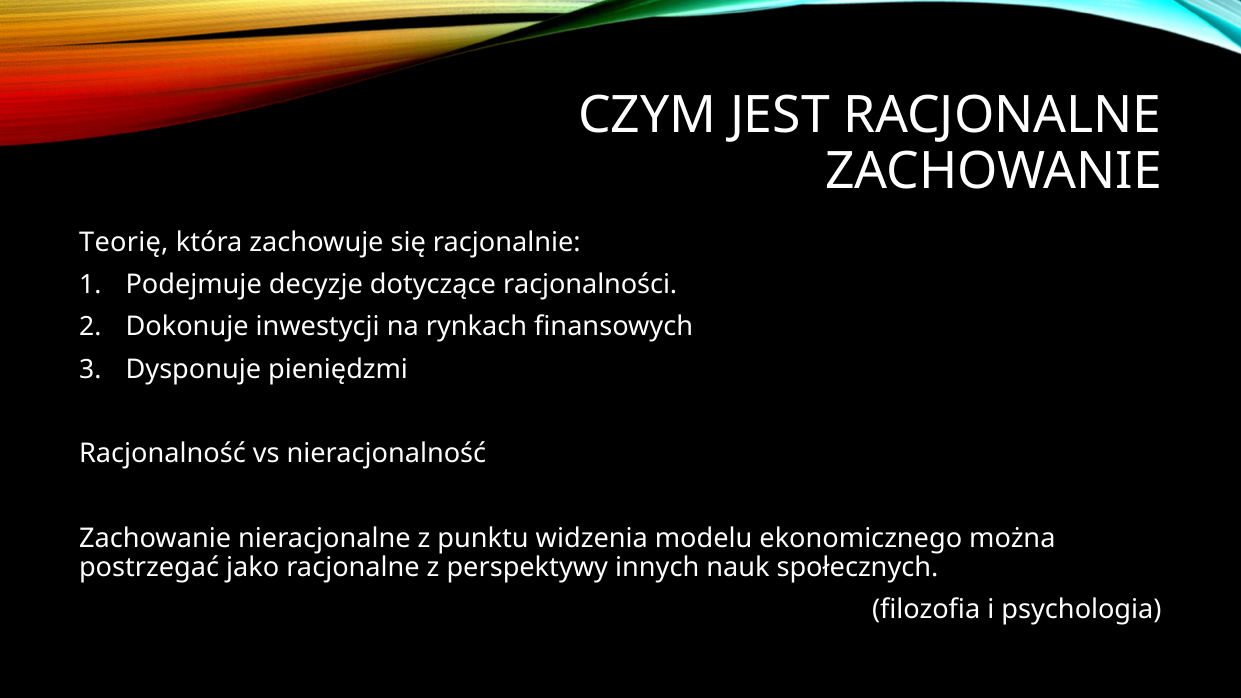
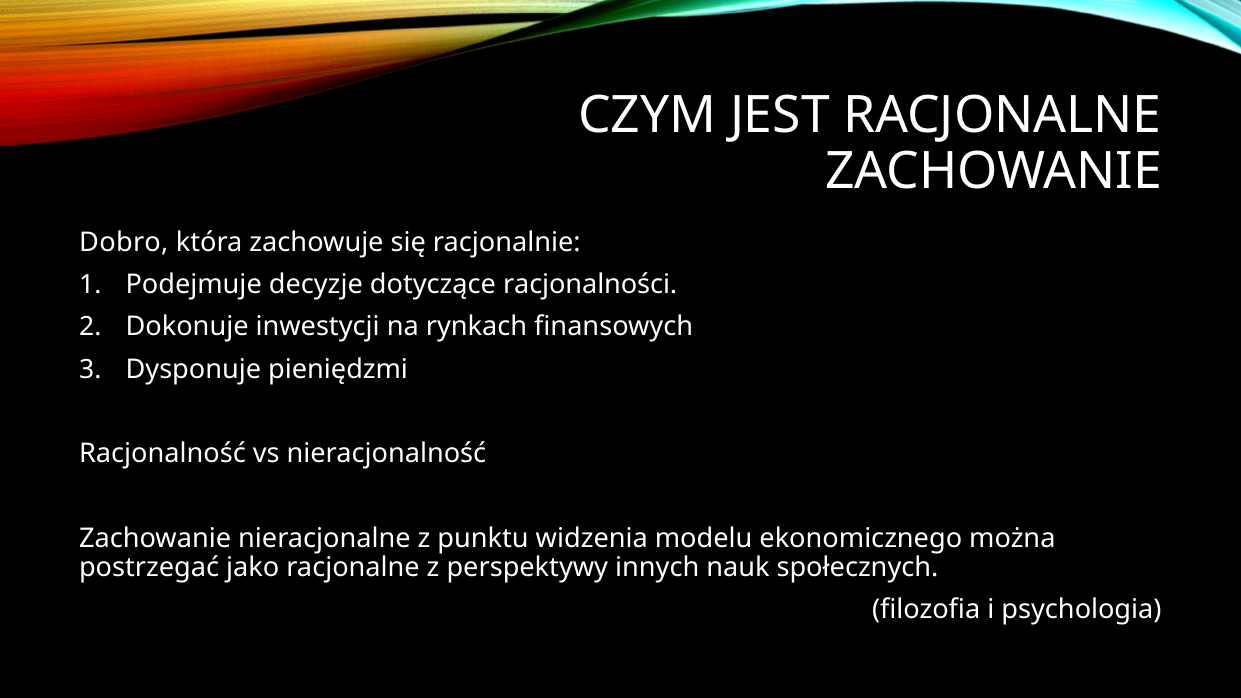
Teorię: Teorię -> Dobro (124, 243)
